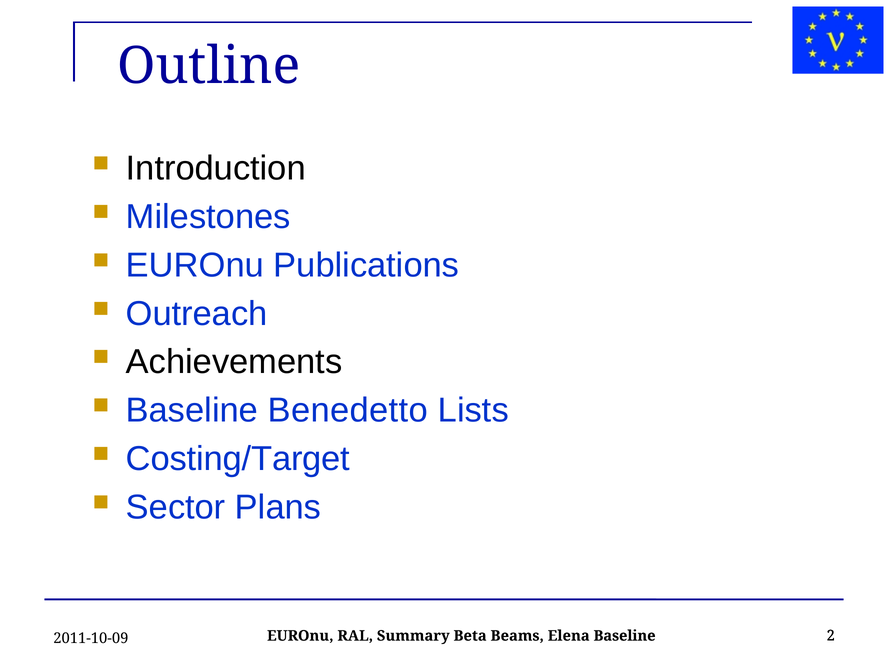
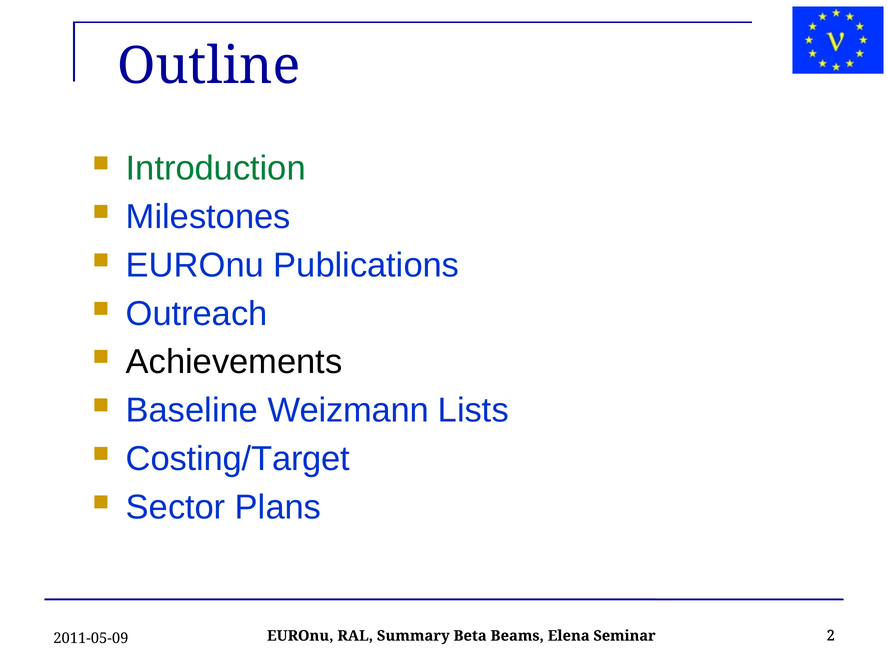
Introduction colour: black -> green (216, 168)
Benedetto: Benedetto -> Weizmann (348, 410)
2011-10-09: 2011-10-09 -> 2011-05-09 (91, 638)
Elena Baseline: Baseline -> Seminar (625, 636)
